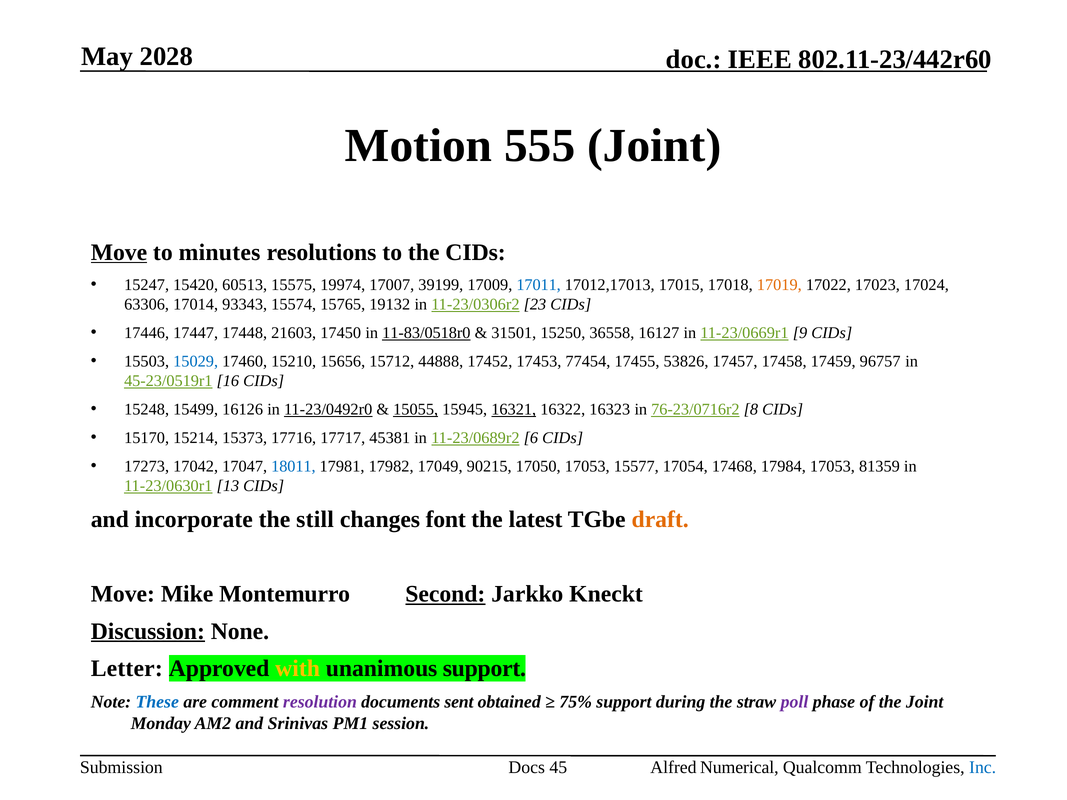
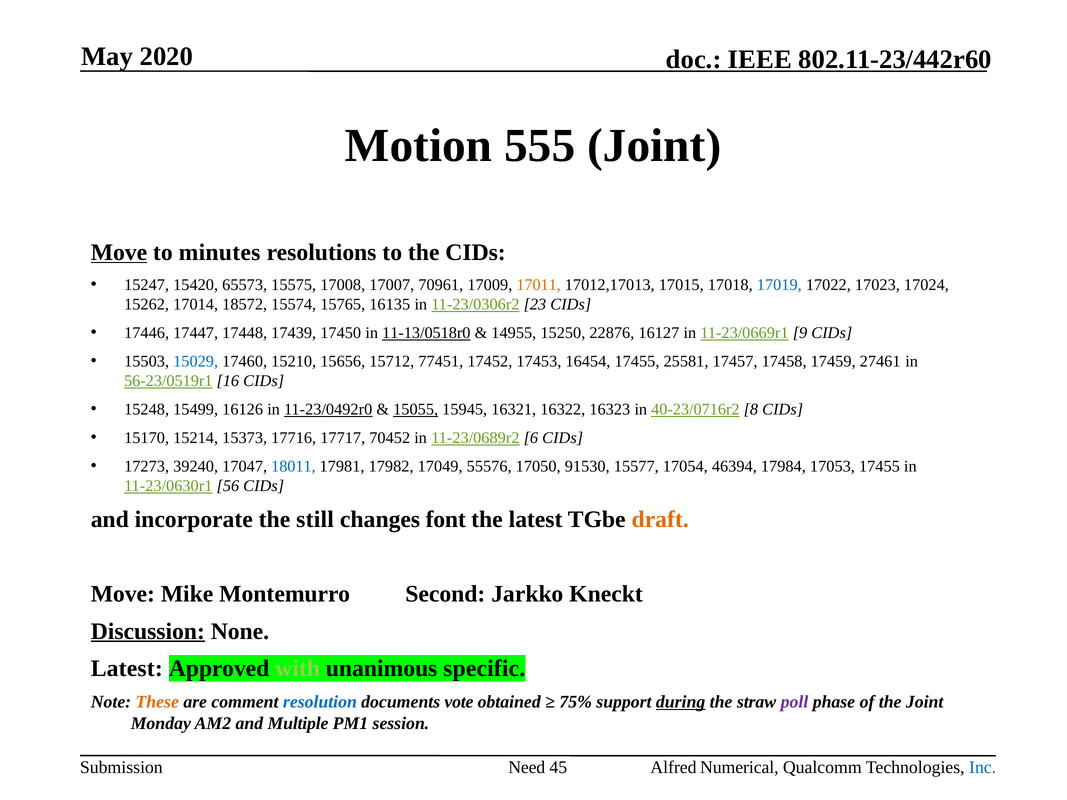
2028: 2028 -> 2020 (166, 57)
60513: 60513 -> 65573 (245, 285)
19974: 19974 -> 17008 (343, 285)
39199: 39199 -> 70961 (441, 285)
17011 colour: blue -> orange (539, 285)
17019 colour: orange -> blue (779, 285)
63306: 63306 -> 15262 (147, 304)
93343: 93343 -> 18572 (245, 304)
19132: 19132 -> 16135 (390, 304)
21603: 21603 -> 17439 (294, 333)
11-83/0518r0: 11-83/0518r0 -> 11-13/0518r0 (426, 333)
31501: 31501 -> 14955 (514, 333)
36558: 36558 -> 22876 (612, 333)
44888: 44888 -> 77451 (441, 361)
77454: 77454 -> 16454 (588, 361)
53826: 53826 -> 25581 (686, 361)
96757: 96757 -> 27461 (880, 361)
45-23/0519r1: 45-23/0519r1 -> 56-23/0519r1 (168, 381)
16321 underline: present -> none (514, 409)
76-23/0716r2: 76-23/0716r2 -> 40-23/0716r2 (695, 409)
45381: 45381 -> 70452 (390, 438)
17042: 17042 -> 39240 (196, 466)
90215: 90215 -> 55576 (489, 466)
17050 17053: 17053 -> 91530 (587, 466)
17468: 17468 -> 46394 (734, 466)
17053 81359: 81359 -> 17455 (879, 466)
13: 13 -> 56 (228, 486)
Second underline: present -> none (445, 594)
Letter: Letter -> Latest (127, 669)
with colour: yellow -> light green (298, 669)
unanimous support: support -> specific (484, 669)
These colour: blue -> orange (157, 702)
resolution colour: purple -> blue (320, 702)
sent: sent -> vote (459, 702)
during underline: none -> present (681, 702)
Srinivas: Srinivas -> Multiple (298, 723)
Docs: Docs -> Need (527, 768)
